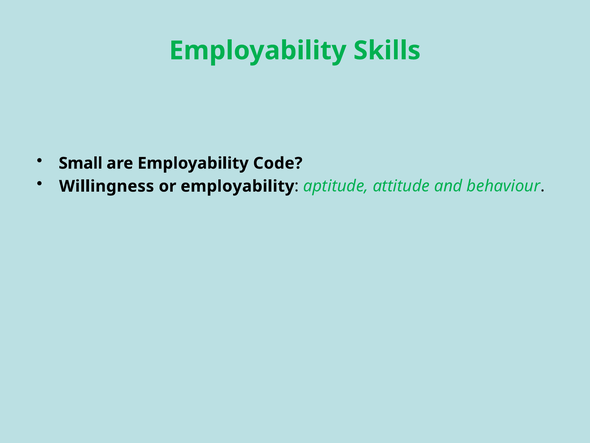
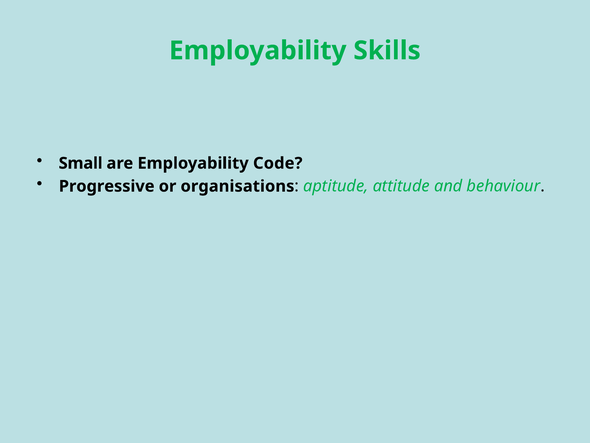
Willingness: Willingness -> Progressive (107, 186)
or employability: employability -> organisations (237, 186)
